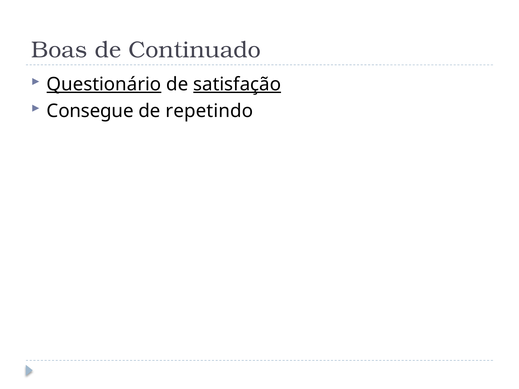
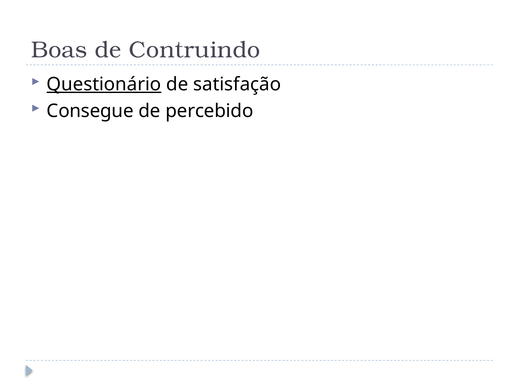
Continuado: Continuado -> Contruindo (195, 50)
satisfação underline: present -> none (237, 84)
repetindo: repetindo -> percebido (209, 111)
